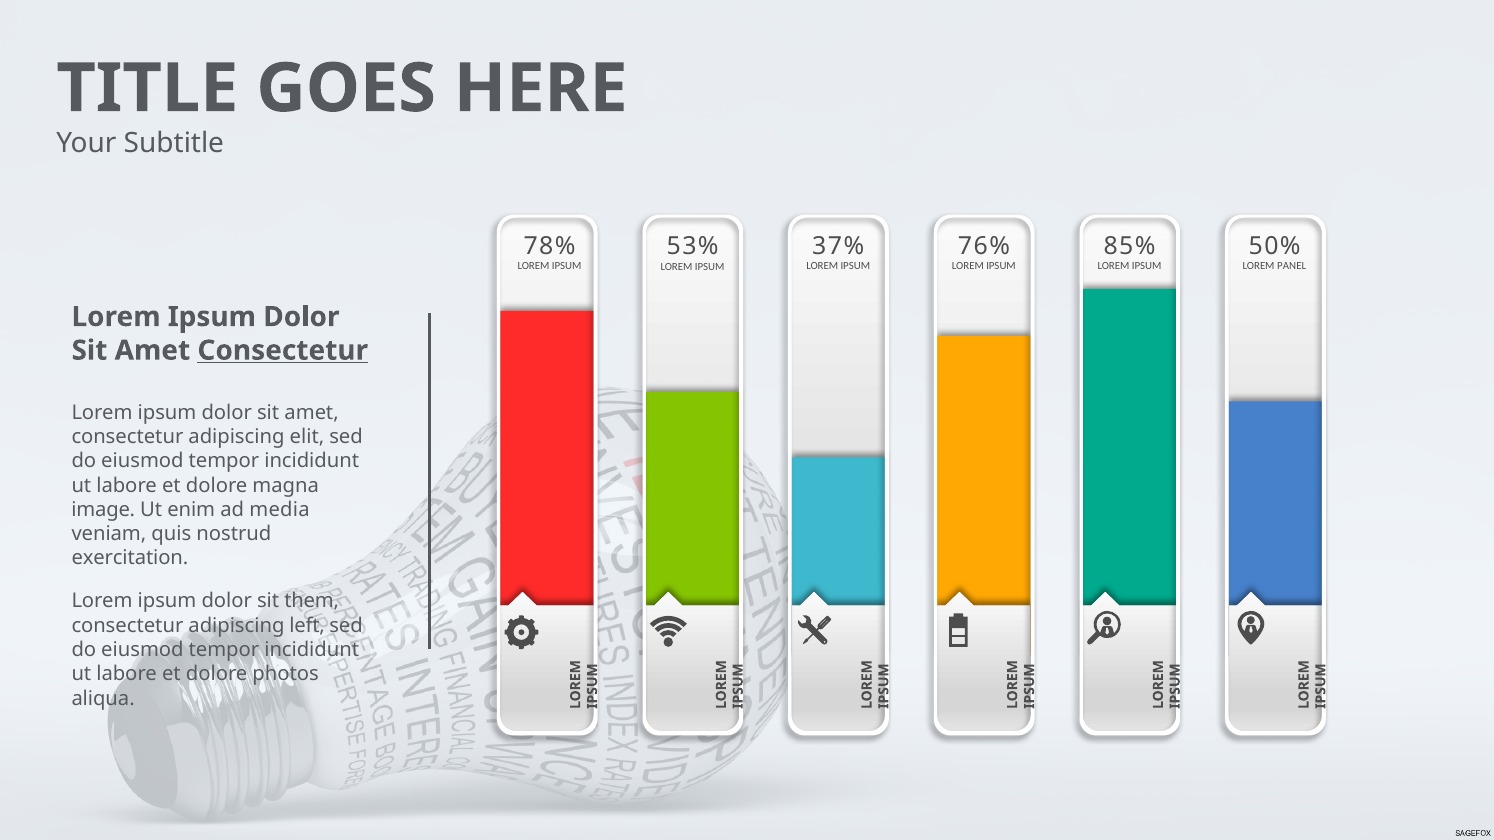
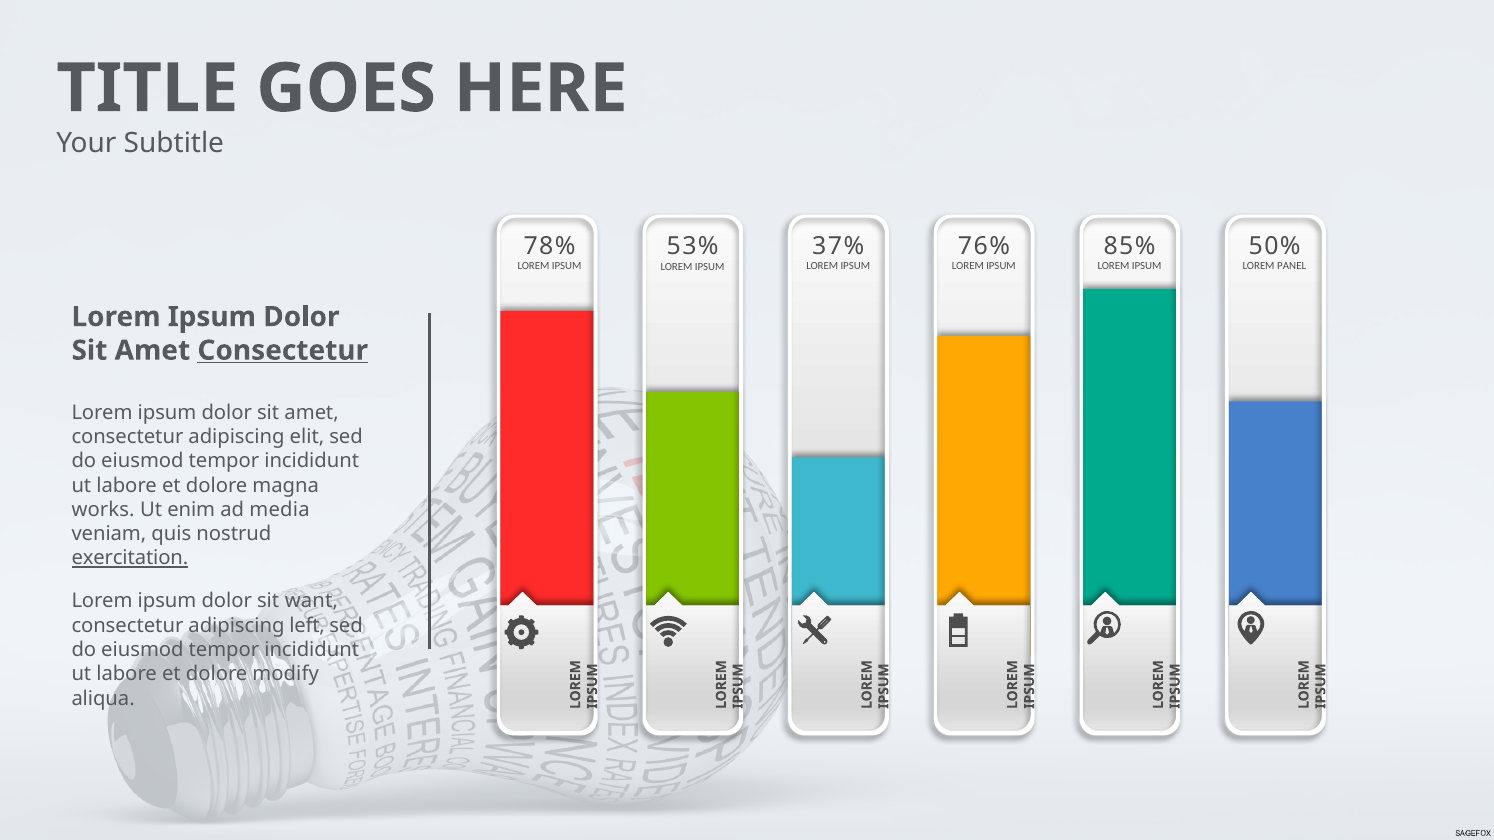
image: image -> works (103, 510)
exercitation underline: none -> present (130, 558)
them: them -> want (311, 601)
photos: photos -> modify (286, 674)
